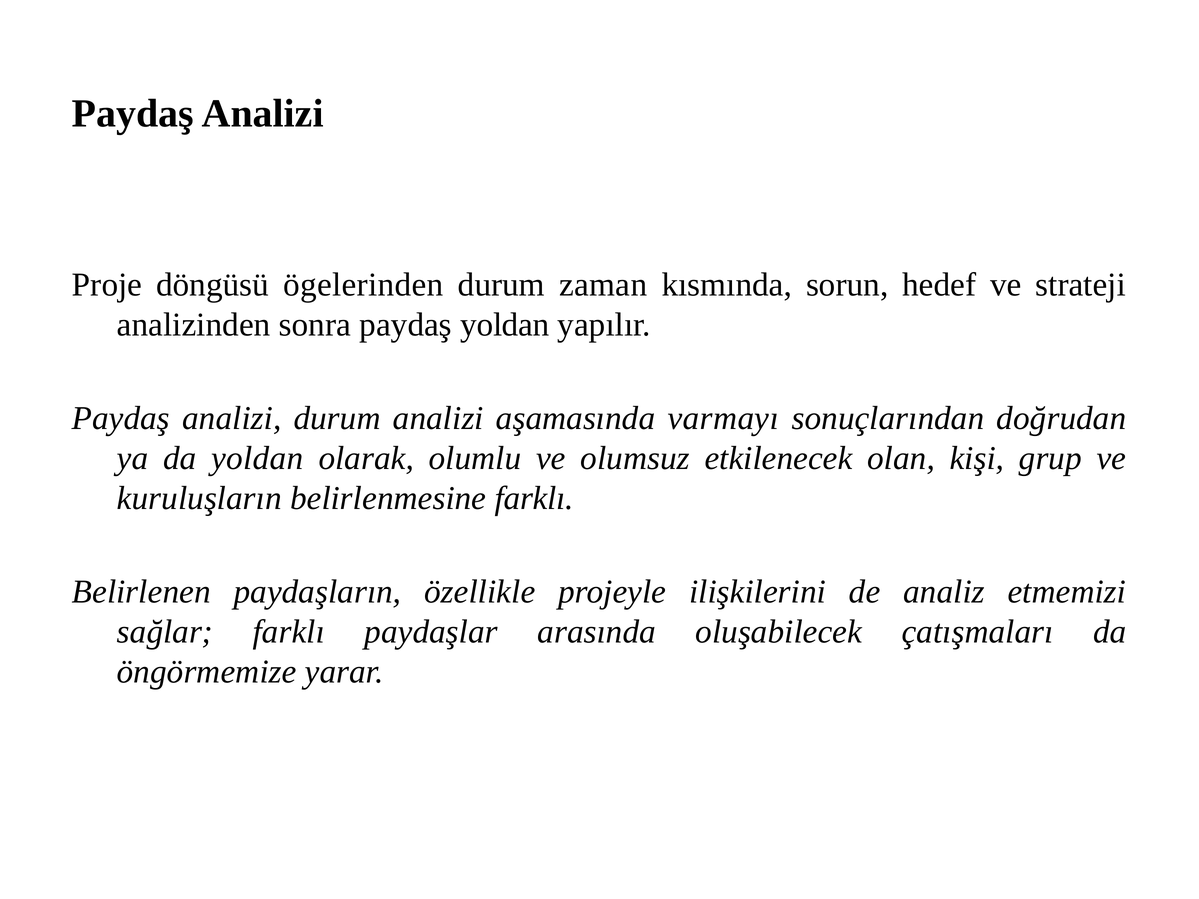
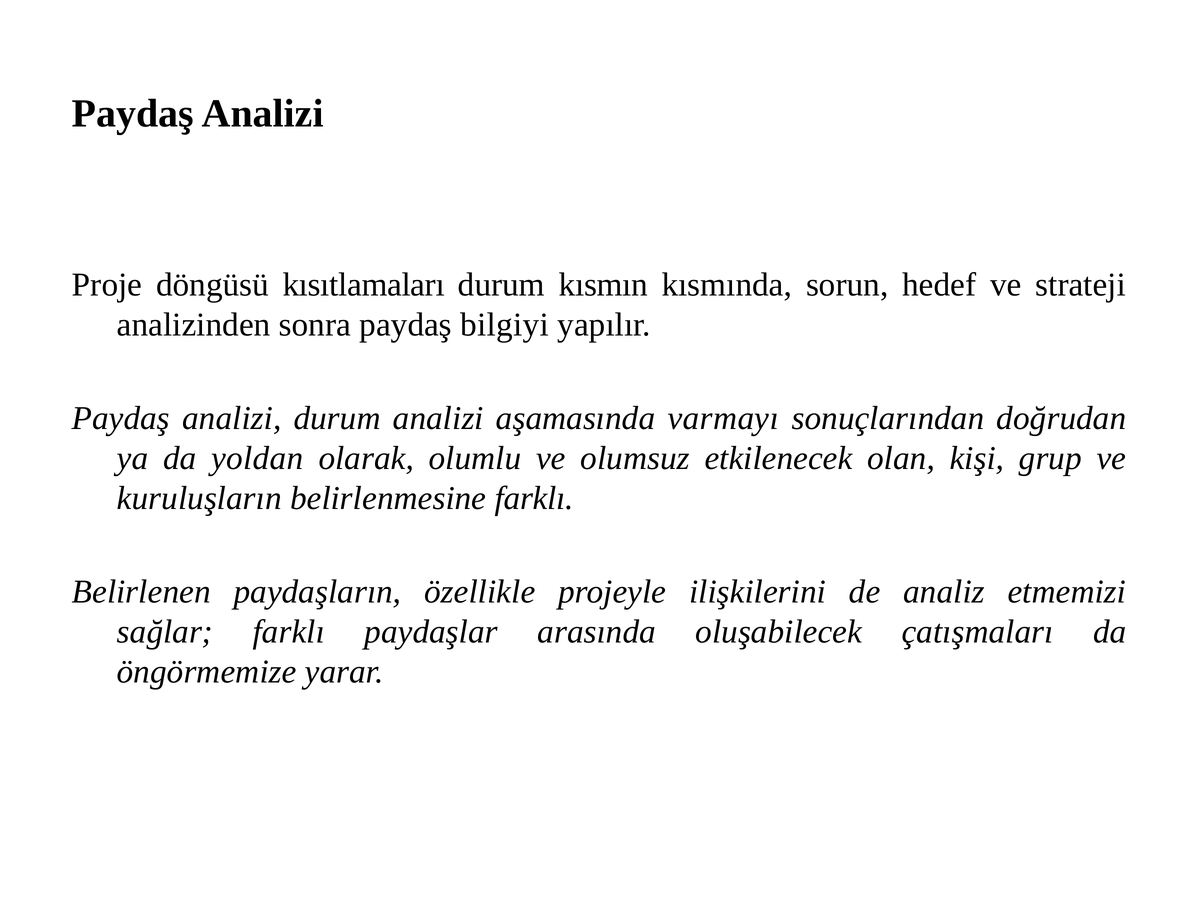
ögelerinden: ögelerinden -> kısıtlamaları (364, 285)
zaman: zaman -> kısmın (603, 285)
paydaş yoldan: yoldan -> bilgiyi (505, 325)
